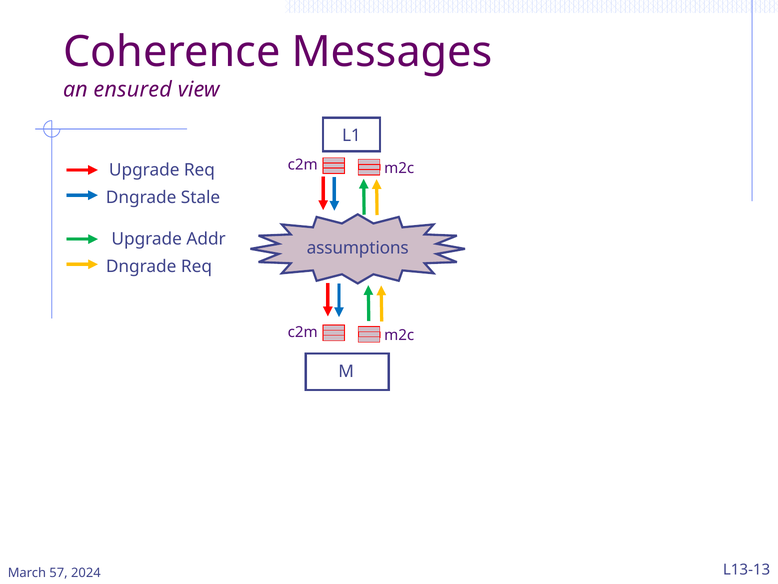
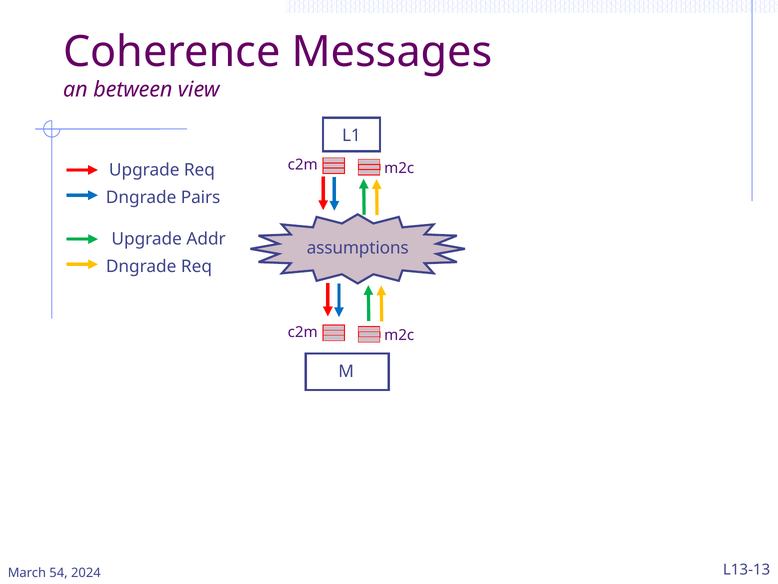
ensured: ensured -> between (133, 90)
Stale: Stale -> Pairs (201, 197)
57: 57 -> 54 (59, 573)
